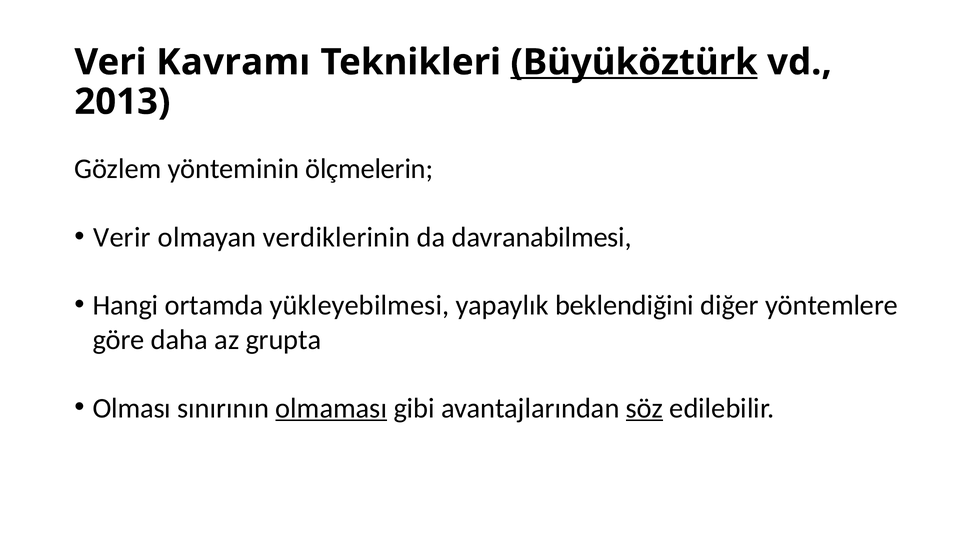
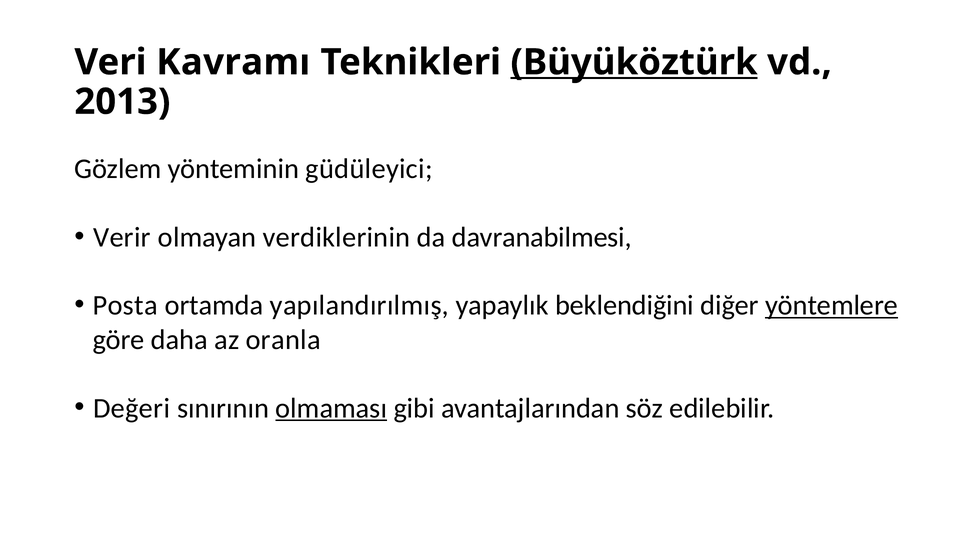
ölçmelerin: ölçmelerin -> güdüleyici (369, 169)
Hangi: Hangi -> Posta (125, 306)
yükleyebilmesi: yükleyebilmesi -> yapılandırılmış (359, 306)
yöntemlere underline: none -> present (832, 306)
grupta: grupta -> oranla (283, 340)
Olması: Olması -> Değeri (132, 408)
söz underline: present -> none (645, 408)
